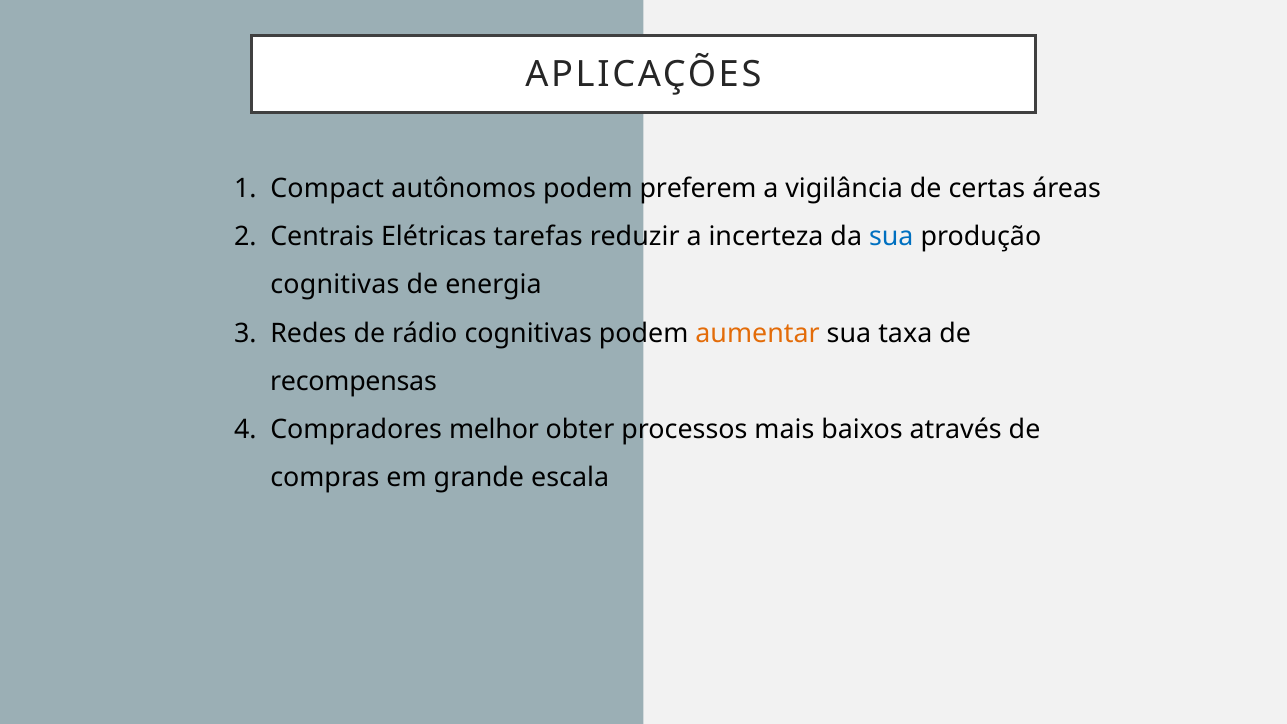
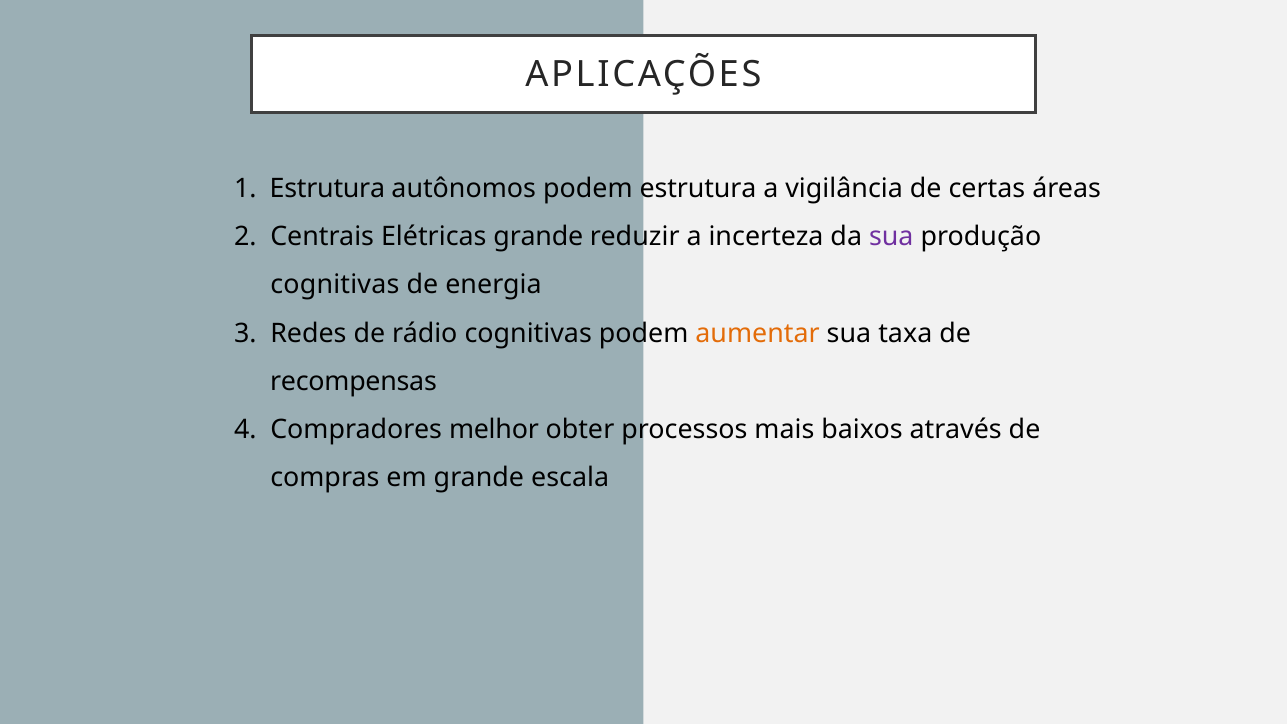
Compact: Compact -> Estrutura (327, 188)
podem preferem: preferem -> estrutura (698, 188)
Elétricas tarefas: tarefas -> grande (538, 237)
sua colour: blue -> purple (891, 237)
